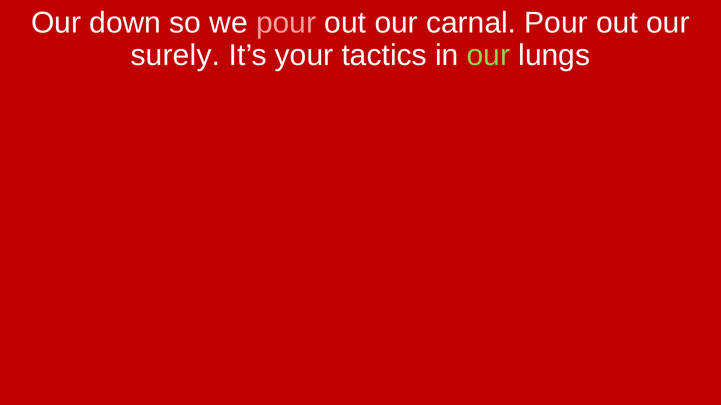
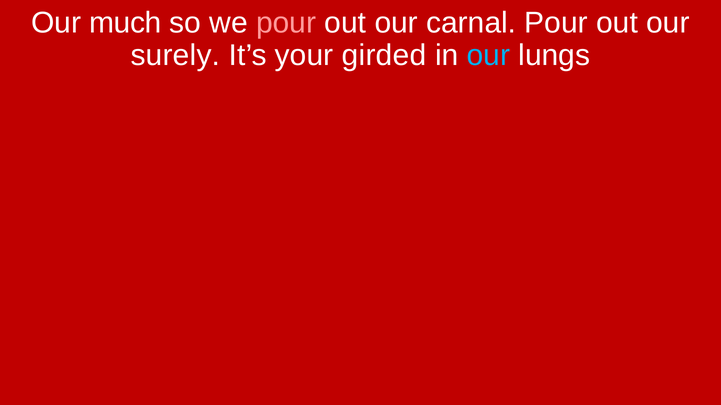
down: down -> much (125, 23)
tactics: tactics -> girded (384, 55)
our colour: light green -> light blue (488, 55)
